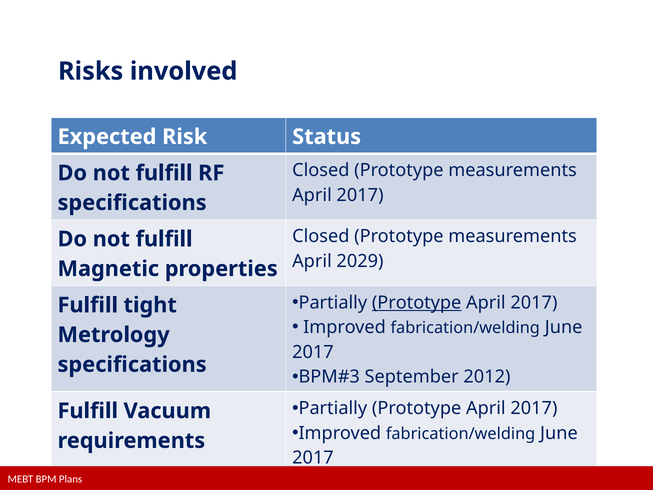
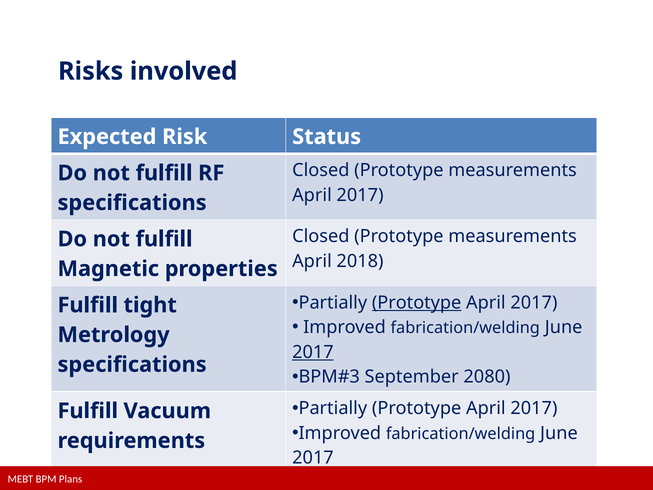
2029: 2029 -> 2018 (360, 261)
2017 underline: none -> present (313, 352)
2012: 2012 -> 2080 (487, 377)
